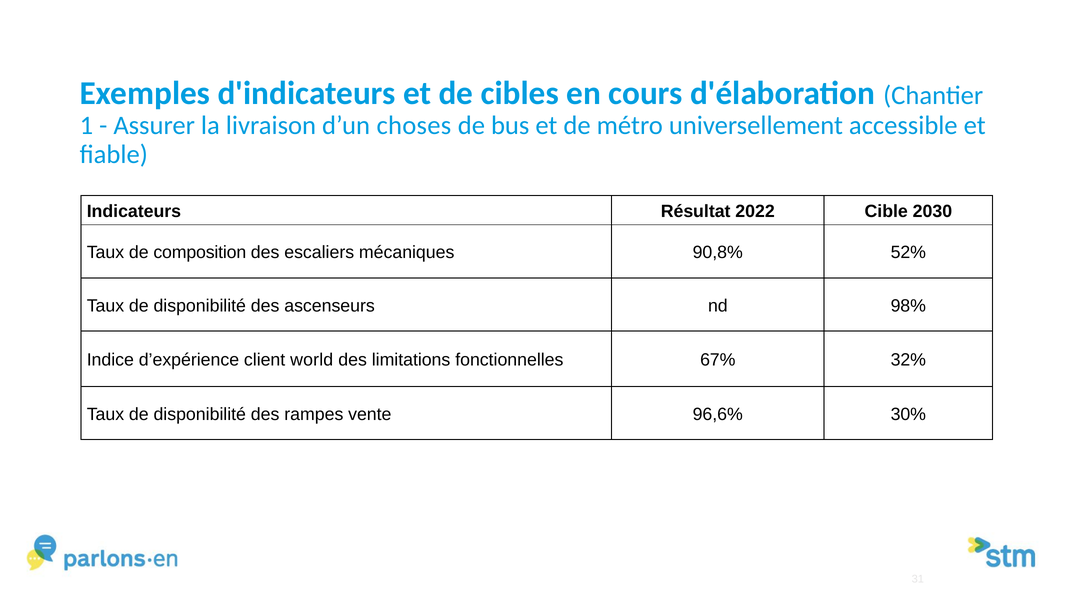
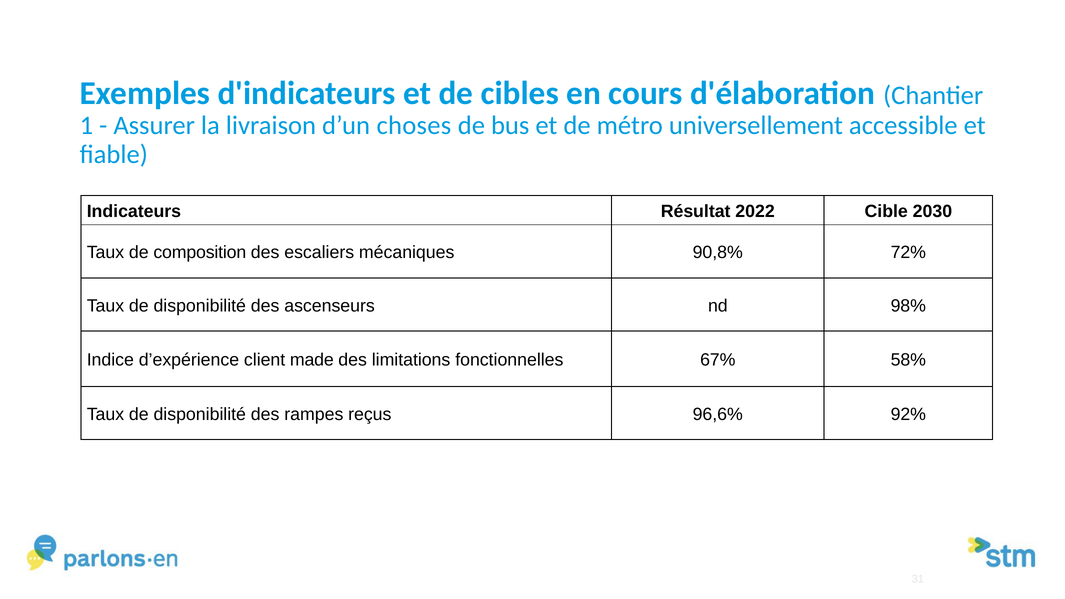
52%: 52% -> 72% (908, 253)
world: world -> made (312, 360)
32%: 32% -> 58% (908, 360)
vente: vente -> reçus (370, 414)
30%: 30% -> 92% (908, 414)
